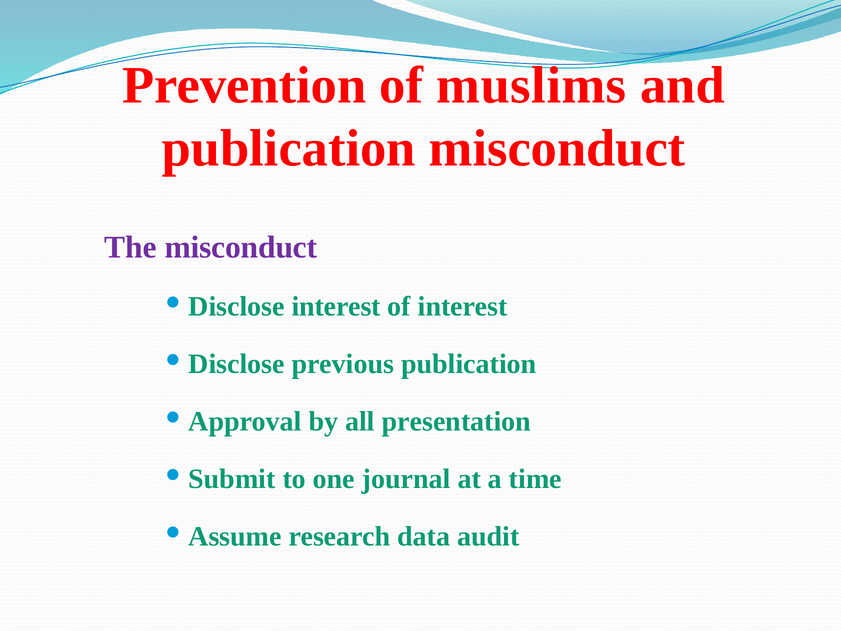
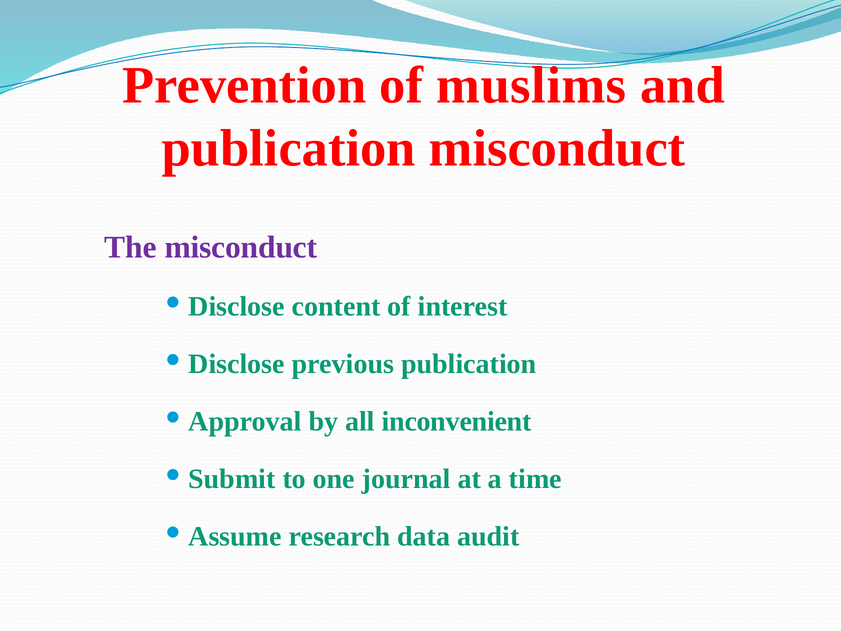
interest: interest -> content (336, 306)
presentation: presentation -> inconvenient (457, 421)
